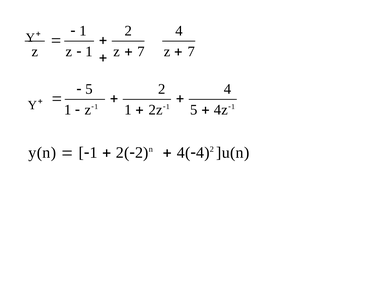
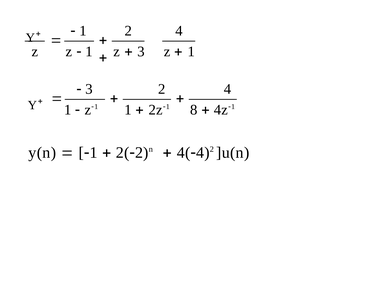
7: 7 -> 3 (141, 51)
7: 7 -> 1 (191, 51)
5: 5 -> 3 (89, 89)
2z1 5: 5 -> 8 (194, 110)
